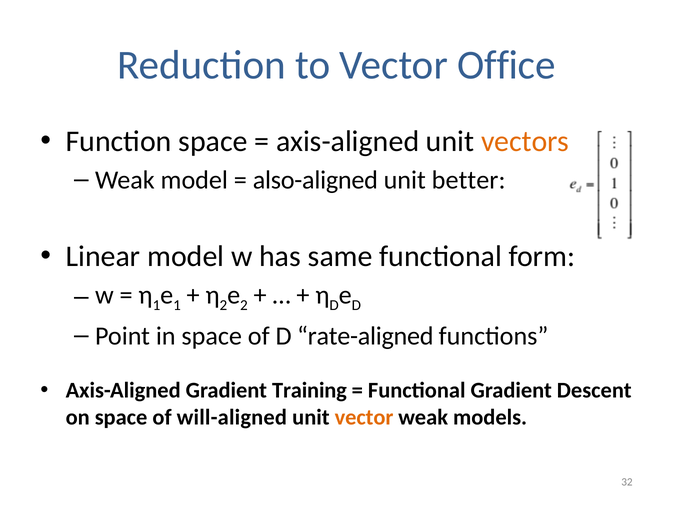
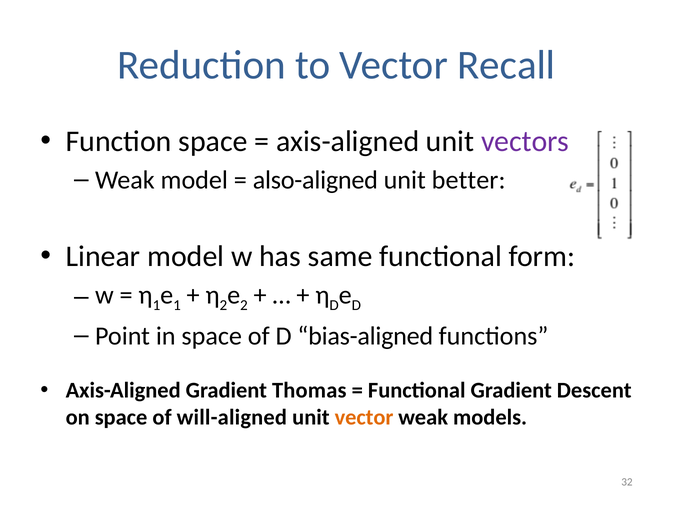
Office: Office -> Recall (506, 65)
vectors colour: orange -> purple (525, 141)
rate-aligned: rate-aligned -> bias-aligned (365, 336)
Training: Training -> Thomas (309, 390)
